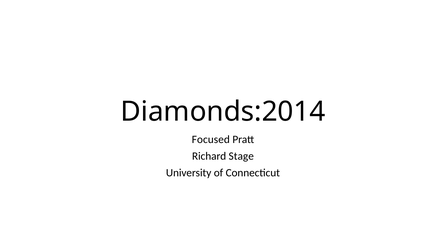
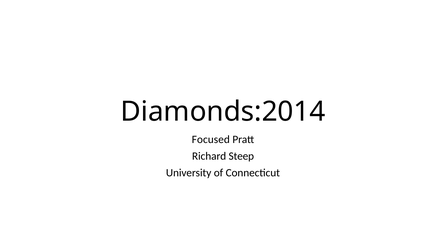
Stage: Stage -> Steep (241, 156)
